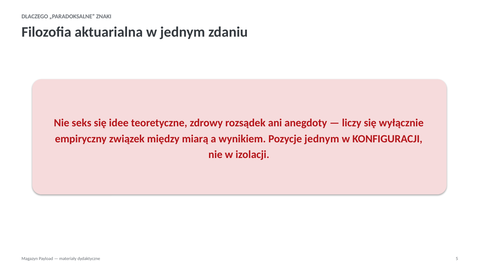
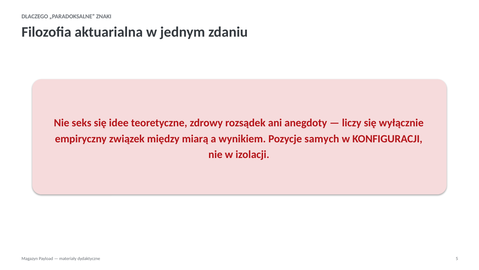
Pozycje jednym: jednym -> samych (322, 139)
